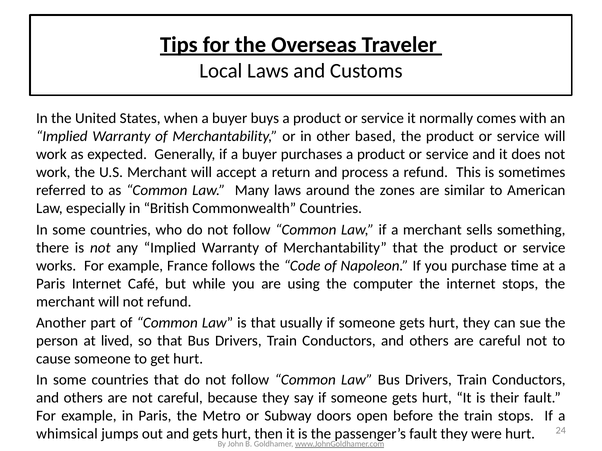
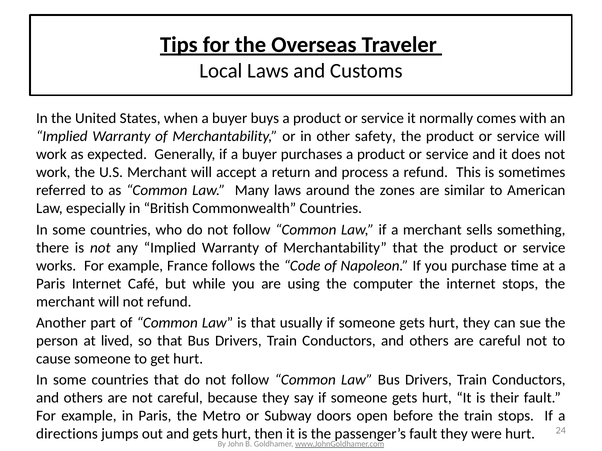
based: based -> safety (375, 137)
whimsical: whimsical -> directions (67, 434)
